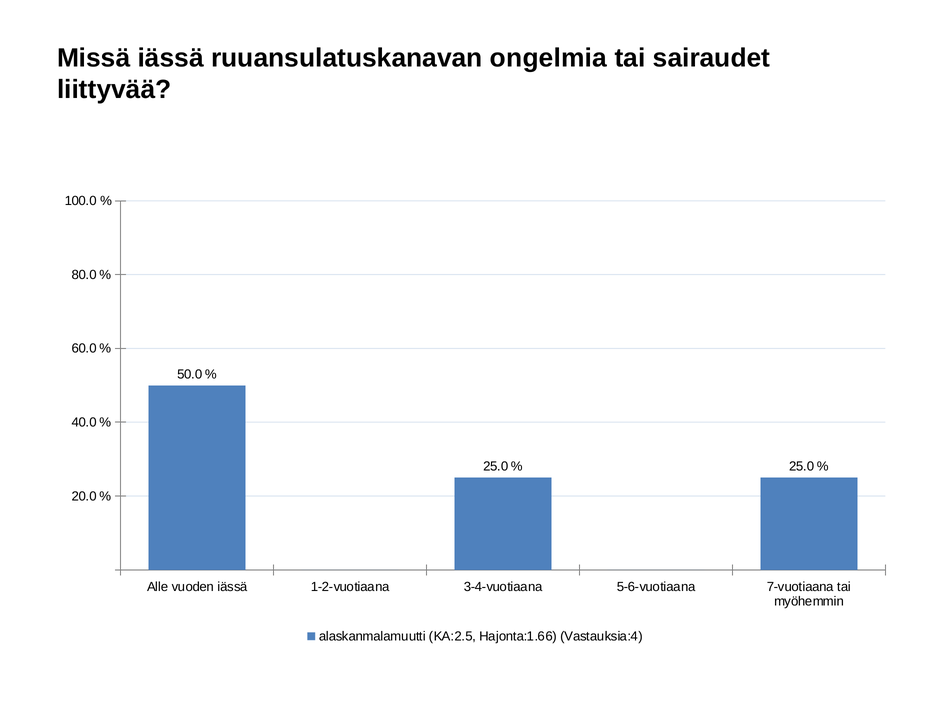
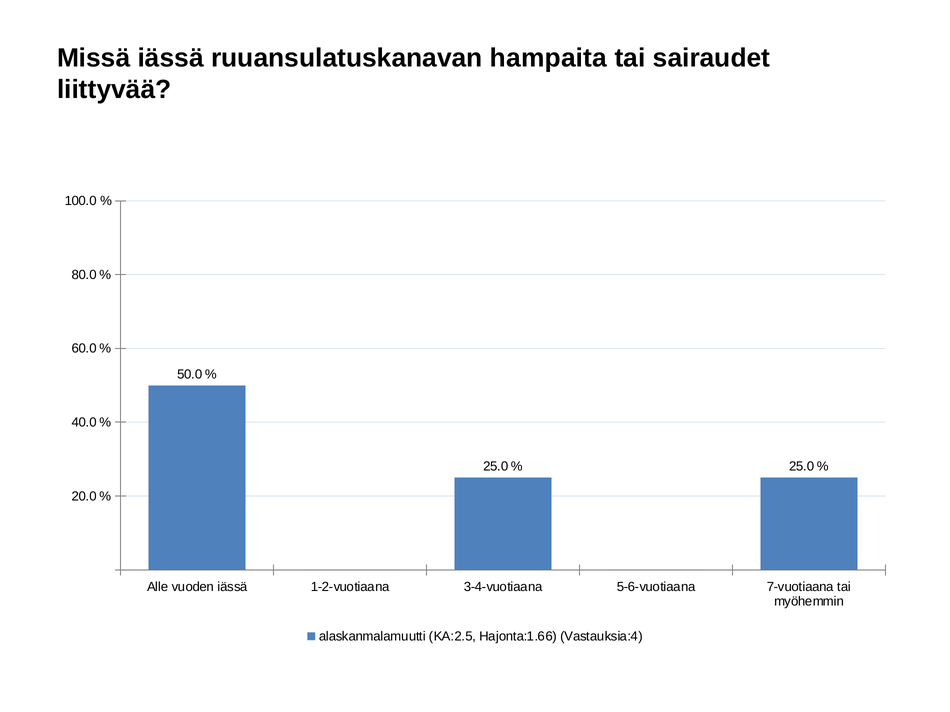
ongelmia: ongelmia -> hampaita (548, 58)
